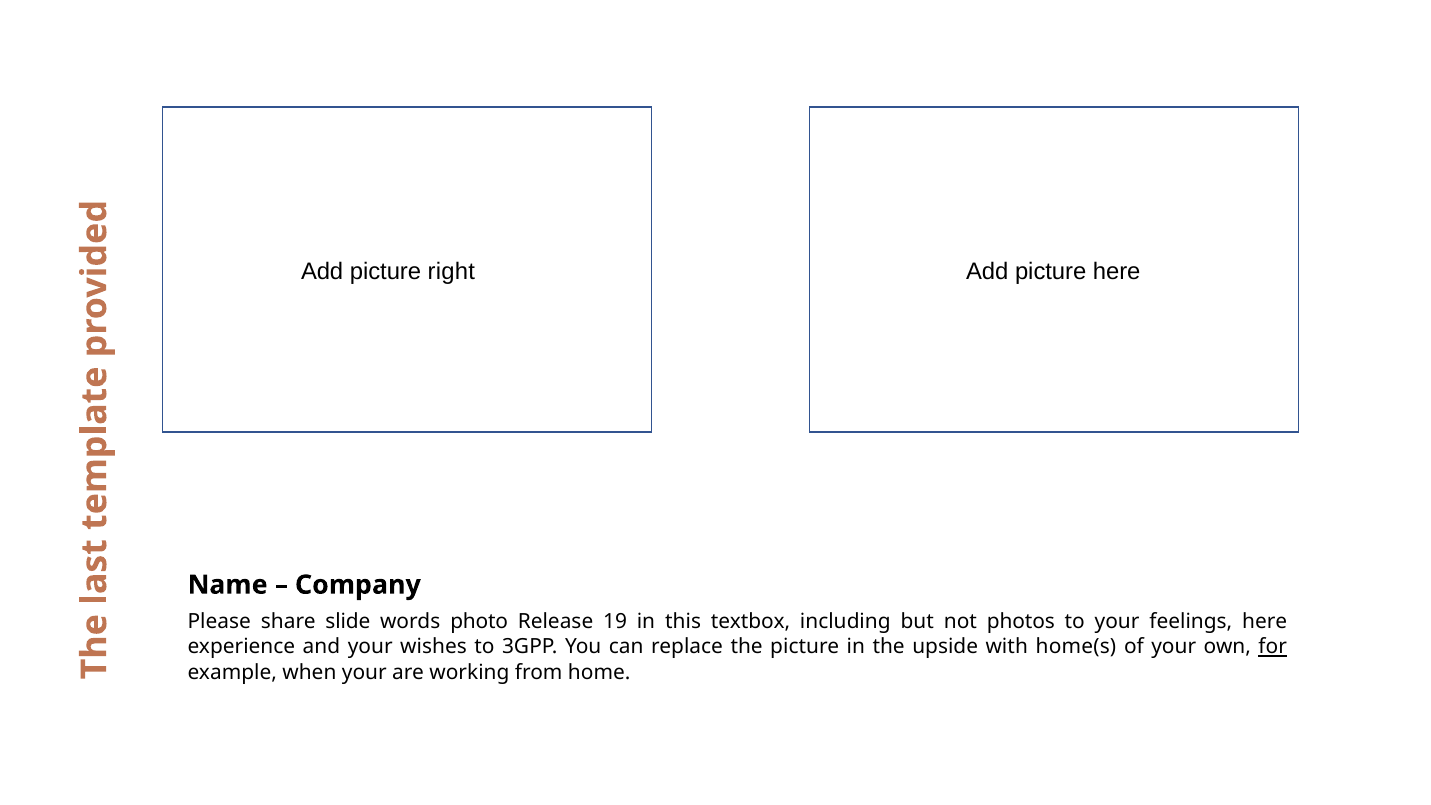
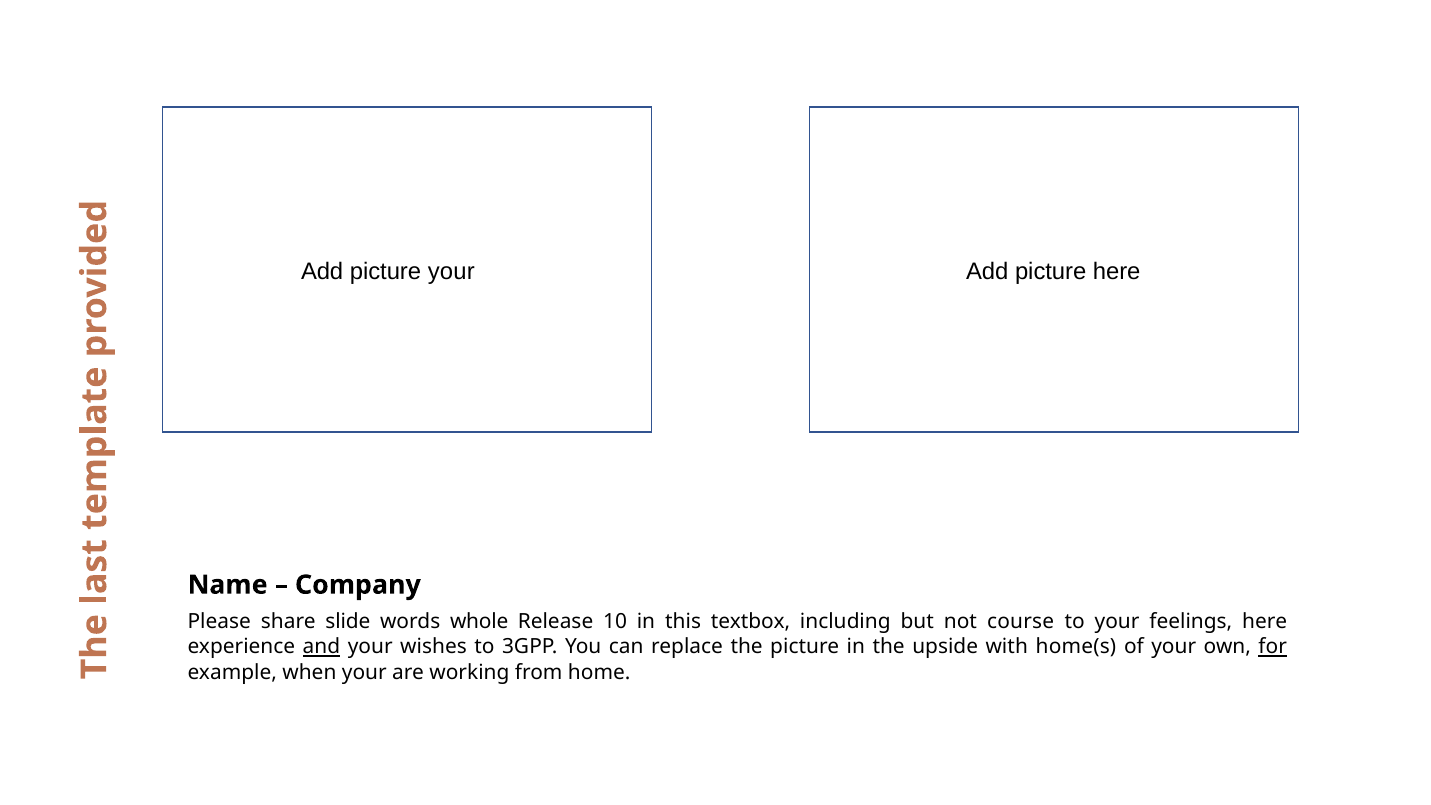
picture right: right -> your (451, 271)
photo: photo -> whole (479, 622)
19: 19 -> 10 (615, 622)
photos: photos -> course (1021, 622)
and underline: none -> present (321, 647)
